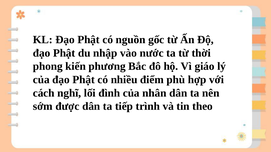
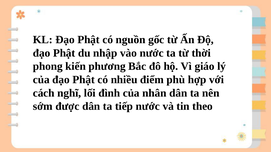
tiếp trình: trình -> nước (148, 107)
